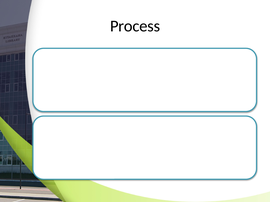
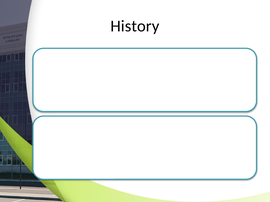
Process: Process -> History (135, 26)
